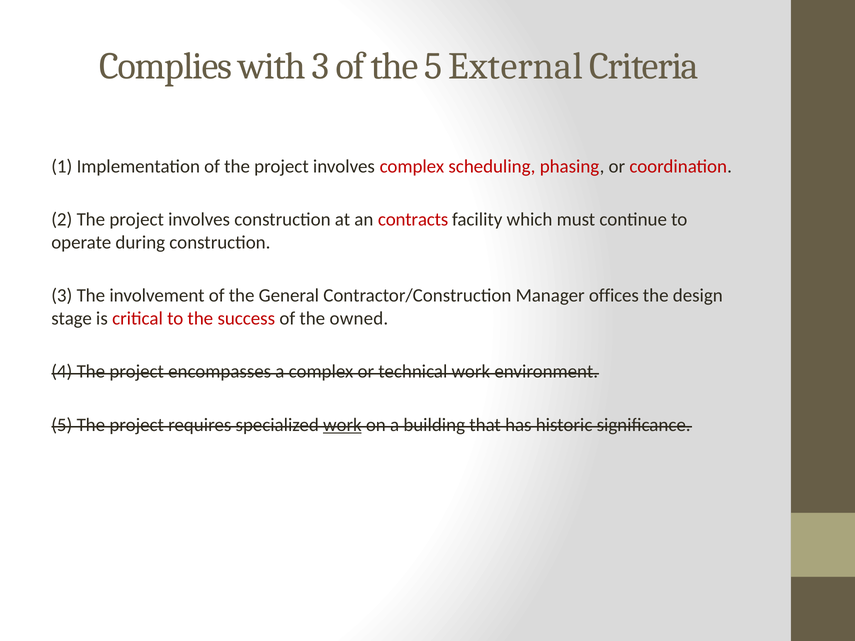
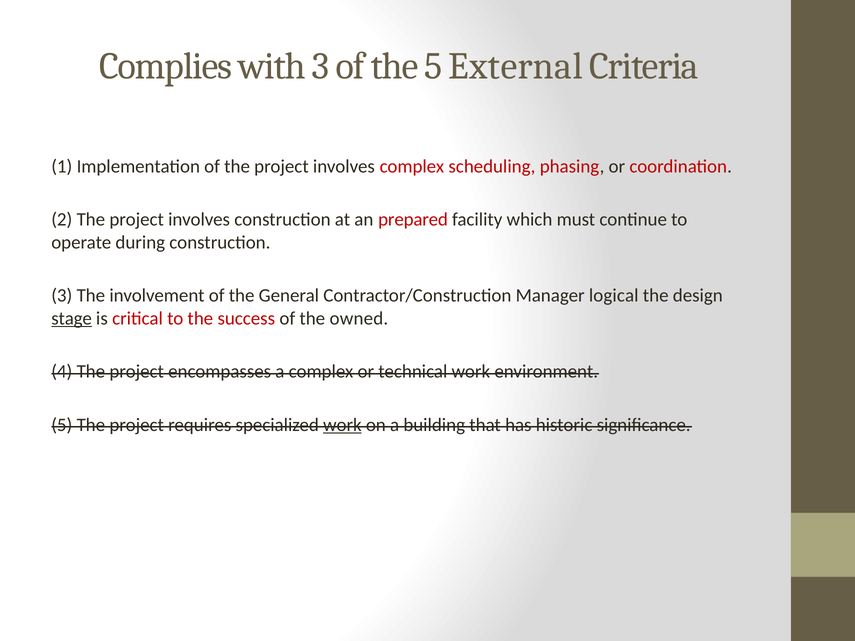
contracts: contracts -> prepared (413, 220)
offices: offices -> logical (614, 296)
stage underline: none -> present (72, 319)
